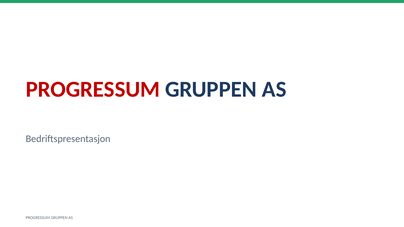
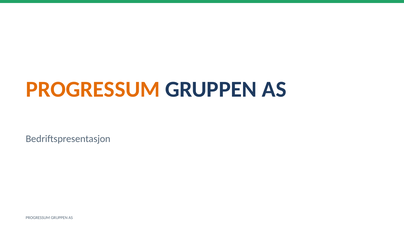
PROGRESSUM colour: red -> orange (93, 90)
